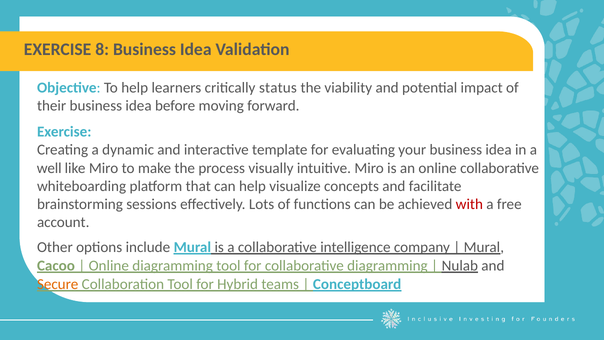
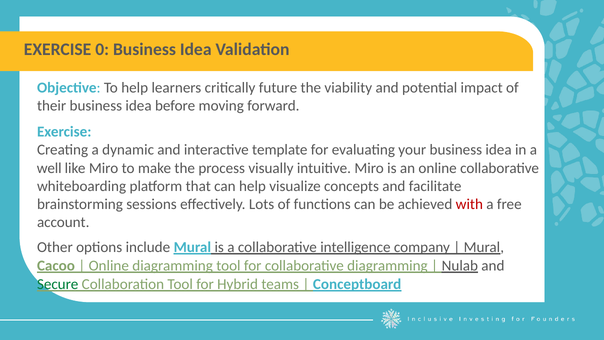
8: 8 -> 0 (102, 49)
status: status -> future (278, 88)
Secure colour: orange -> green (58, 284)
